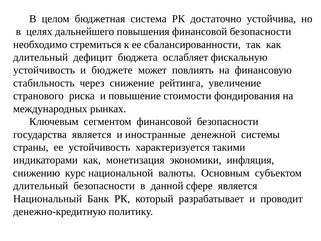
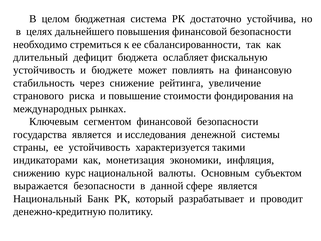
иностранные: иностранные -> исследования (155, 134)
длительный: длительный -> выражается (41, 186)
